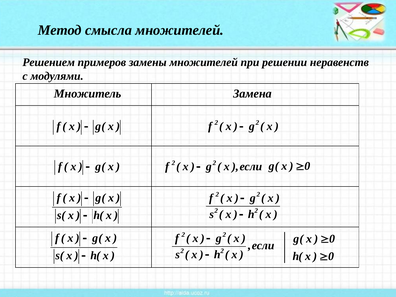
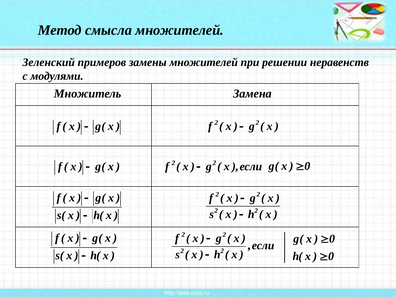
Решением: Решением -> Зеленский (49, 62)
